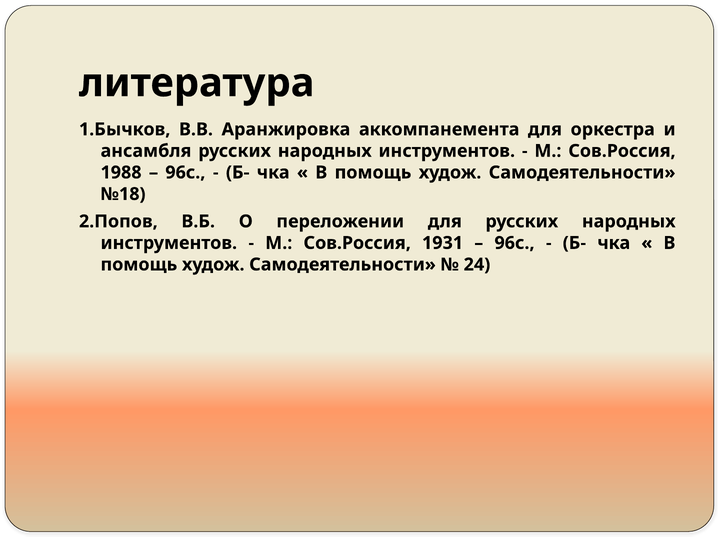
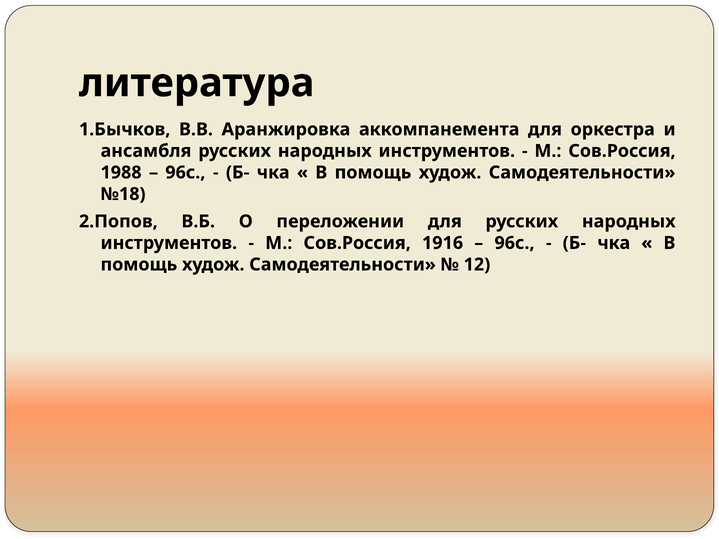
1931: 1931 -> 1916 (443, 243)
24: 24 -> 12 (477, 265)
